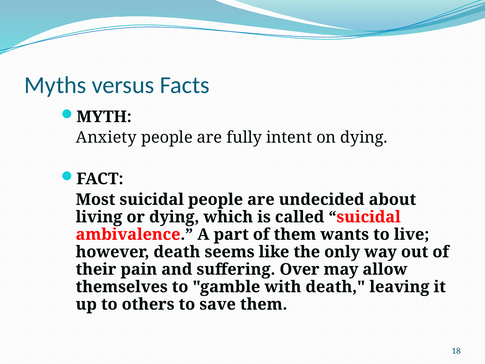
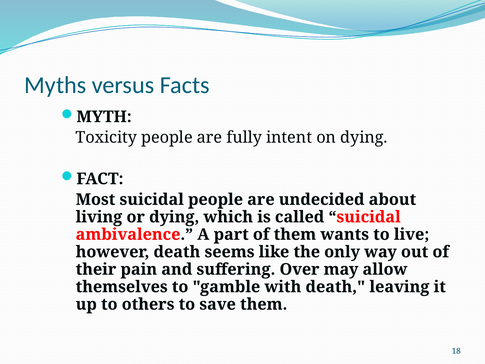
Anxiety: Anxiety -> Toxicity (106, 137)
